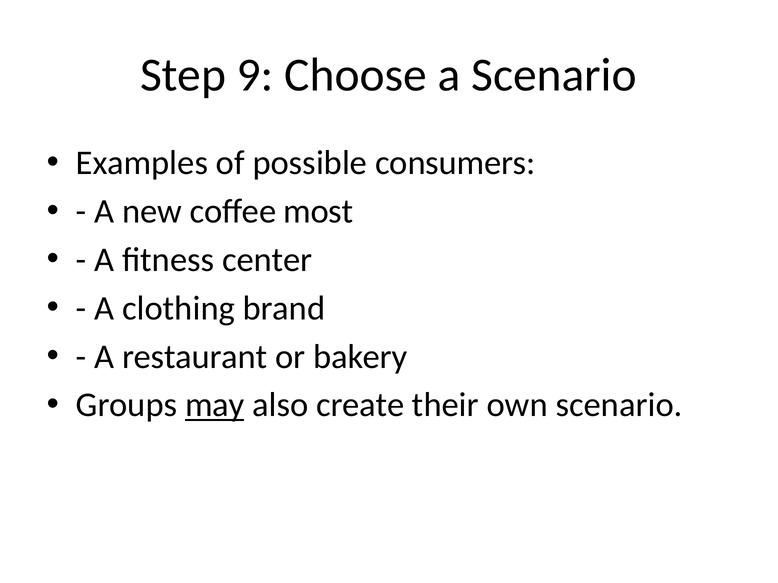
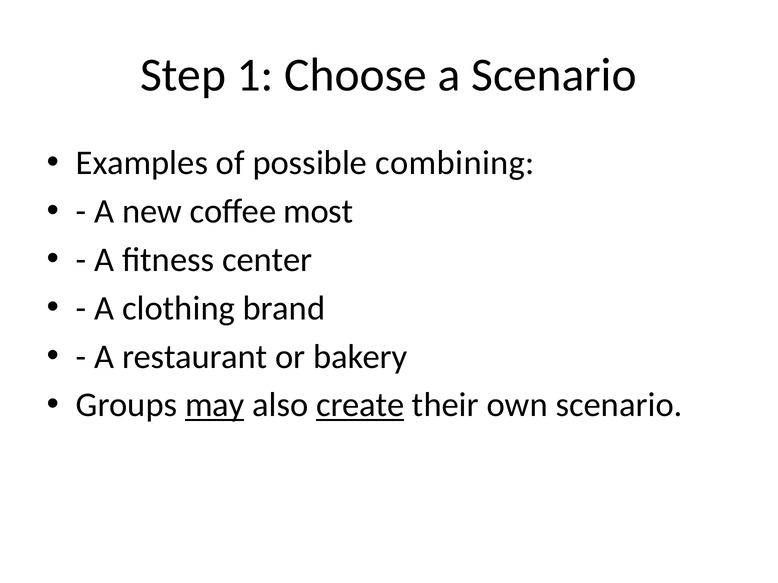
9: 9 -> 1 (255, 75)
consumers: consumers -> combining (455, 163)
create underline: none -> present (360, 405)
